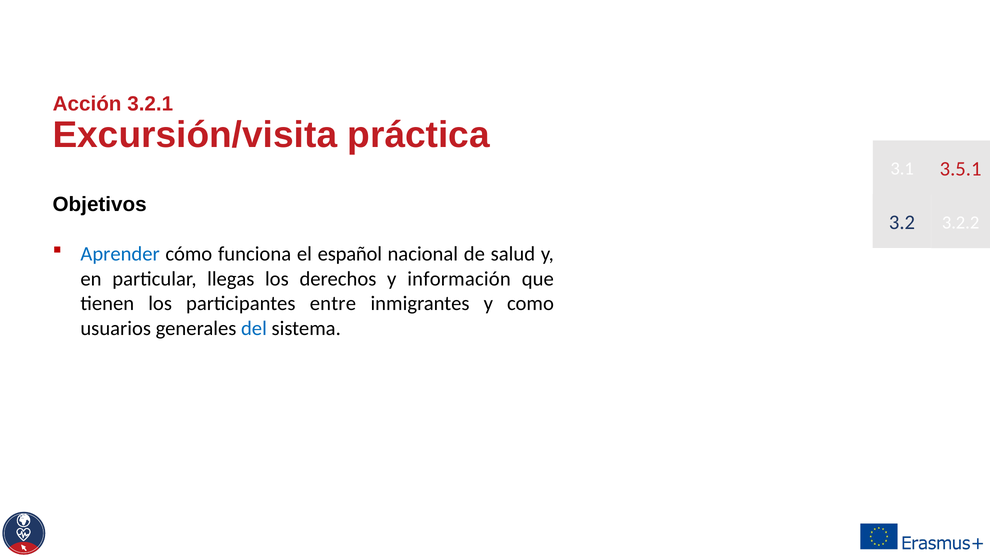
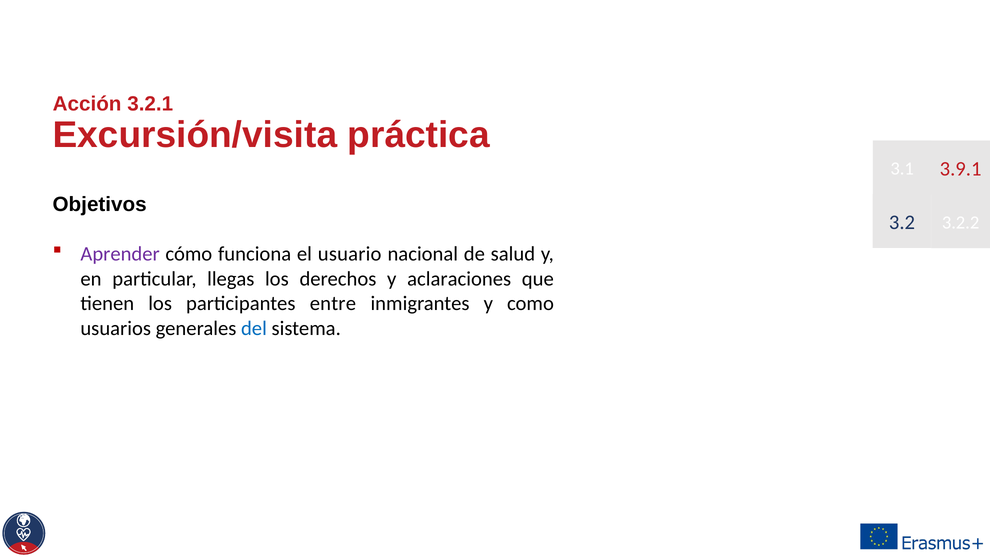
3.5.1: 3.5.1 -> 3.9.1 (961, 169)
Aprender colour: blue -> purple (120, 254)
español: español -> usuario (350, 254)
información: información -> aclaraciones (459, 279)
